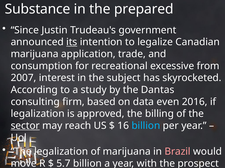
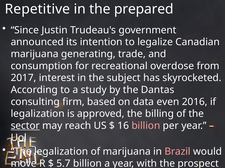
Substance: Substance -> Repetitive (37, 9)
its underline: present -> none (72, 42)
marijuana application: application -> generating (88, 54)
excessive: excessive -> overdose (172, 66)
2007: 2007 -> 2017 (23, 78)
billion colour: light blue -> pink (146, 126)
